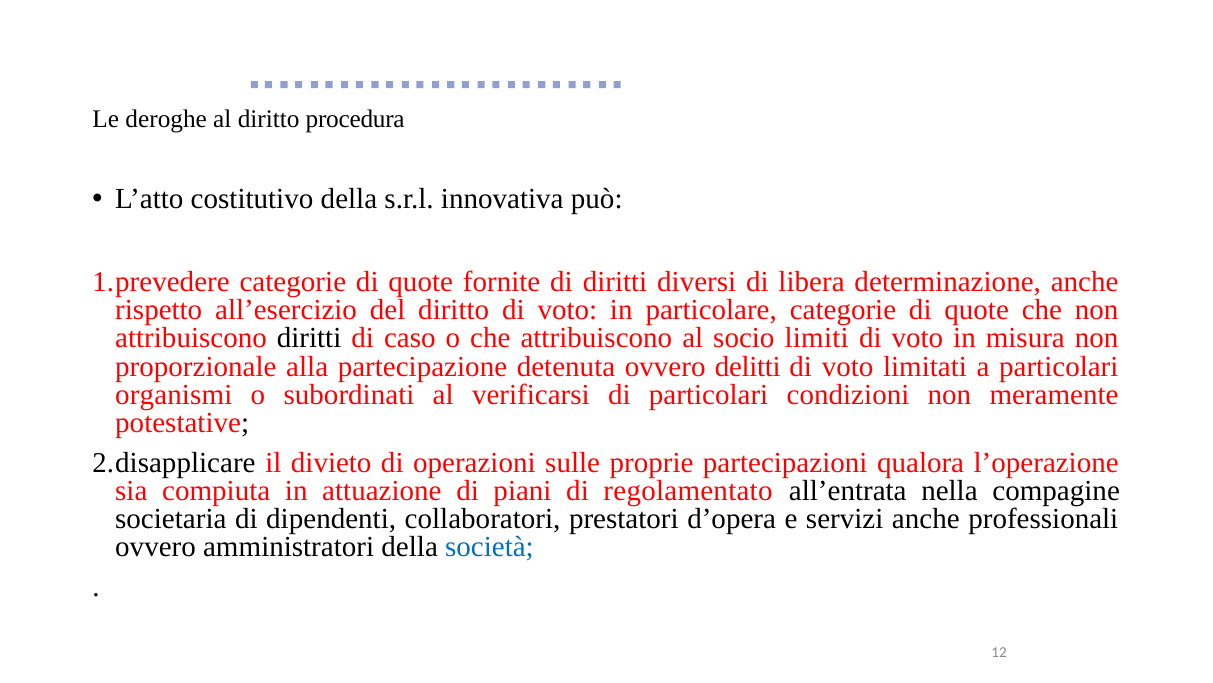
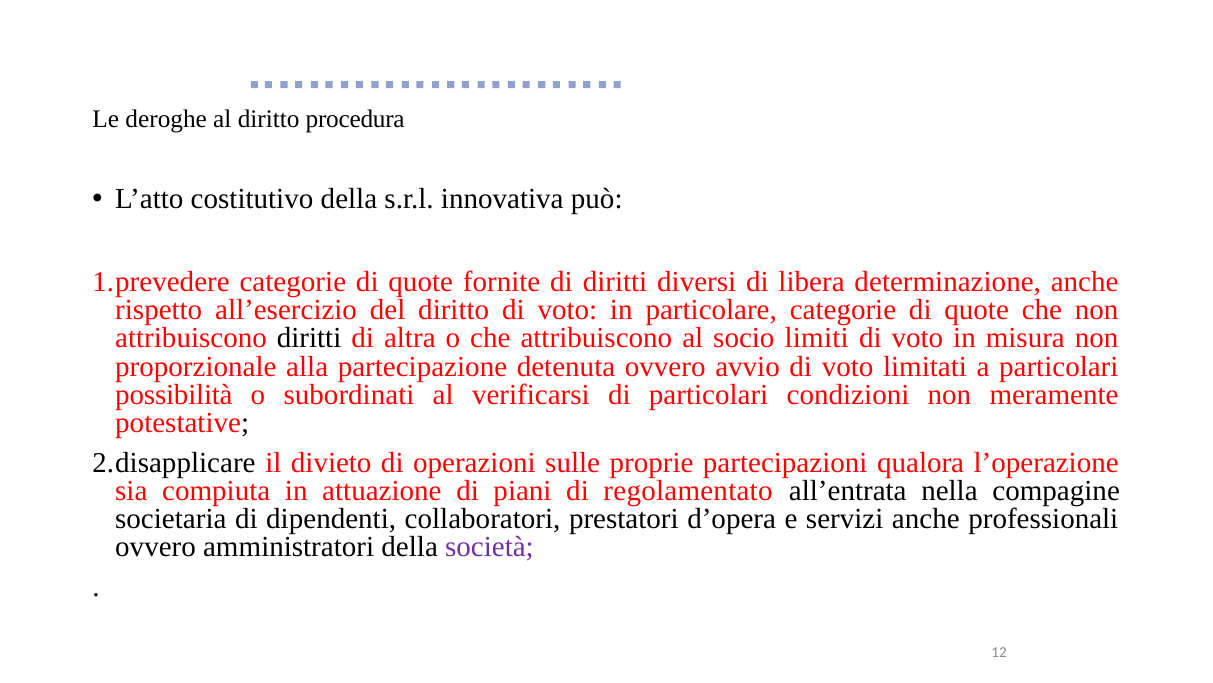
caso: caso -> altra (410, 338)
delitti: delitti -> avvio (748, 366)
organismi: organismi -> possibilità (174, 394)
società colour: blue -> purple (489, 547)
